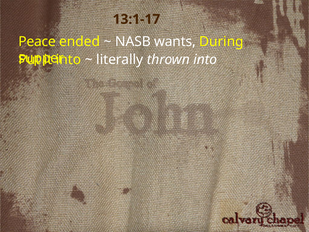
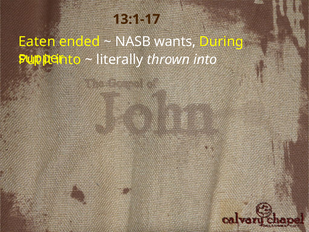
Peace: Peace -> Eaten (37, 42)
